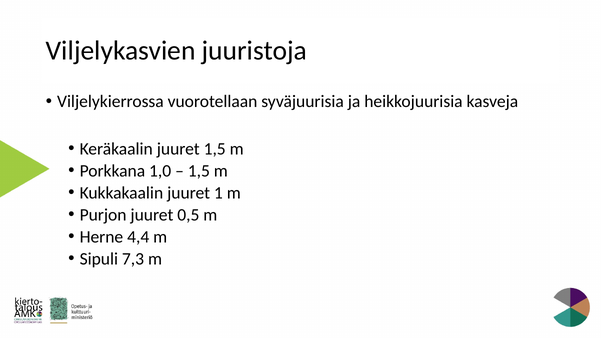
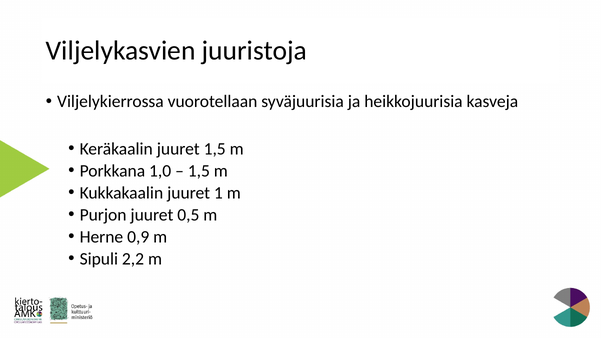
4,4: 4,4 -> 0,9 (138, 237)
7,3: 7,3 -> 2,2 (133, 259)
